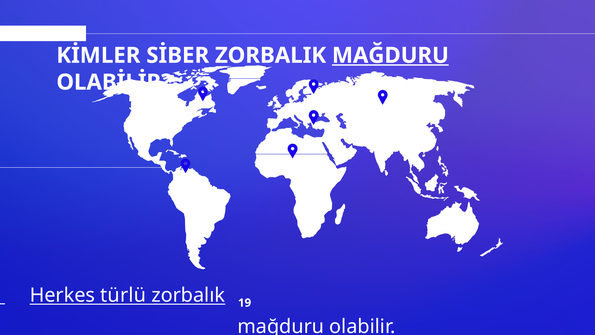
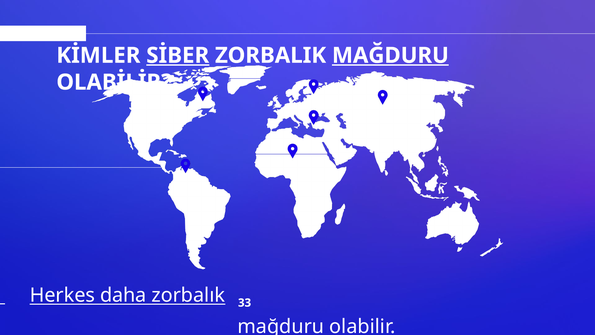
SİBER underline: none -> present (178, 55)
türlü: türlü -> daha (123, 295)
19: 19 -> 33 (245, 303)
